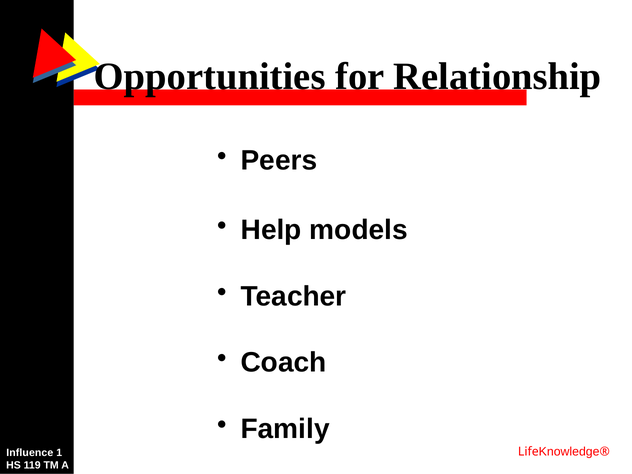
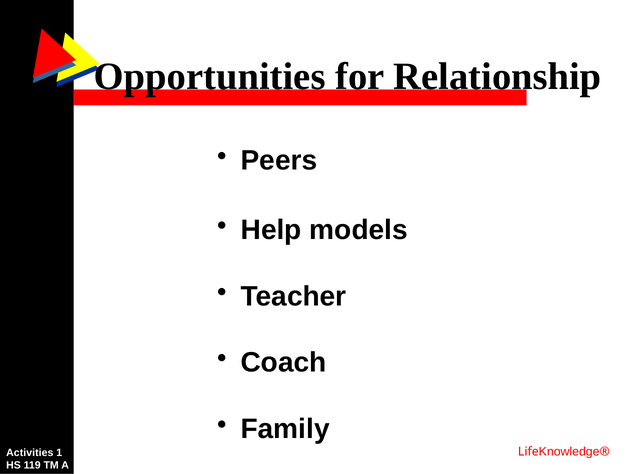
Influence: Influence -> Activities (30, 453)
